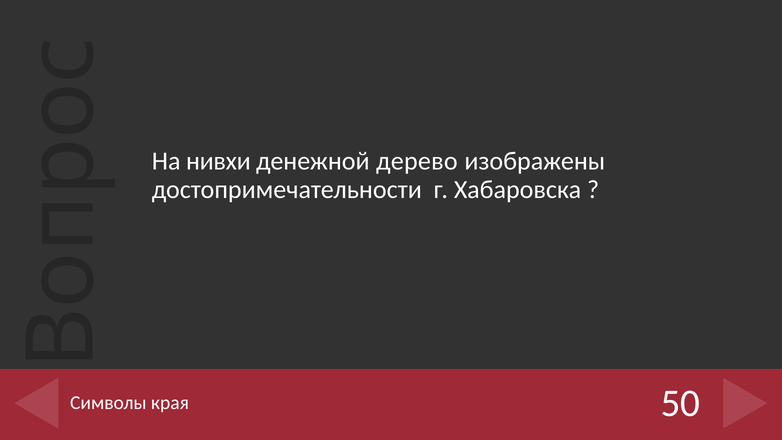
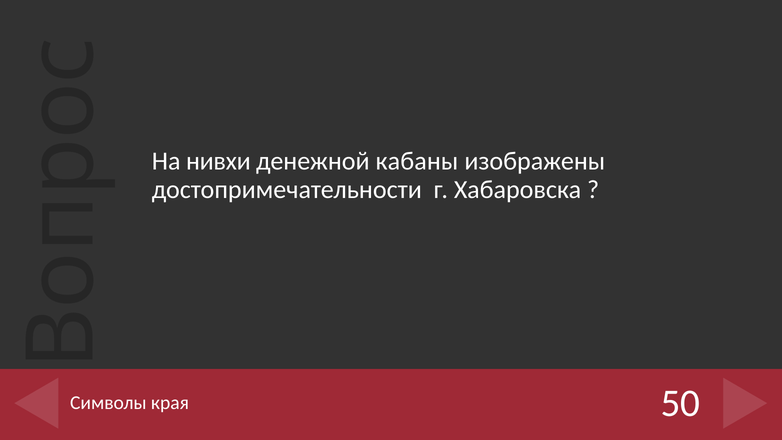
дерево: дерево -> кабаны (417, 161)
